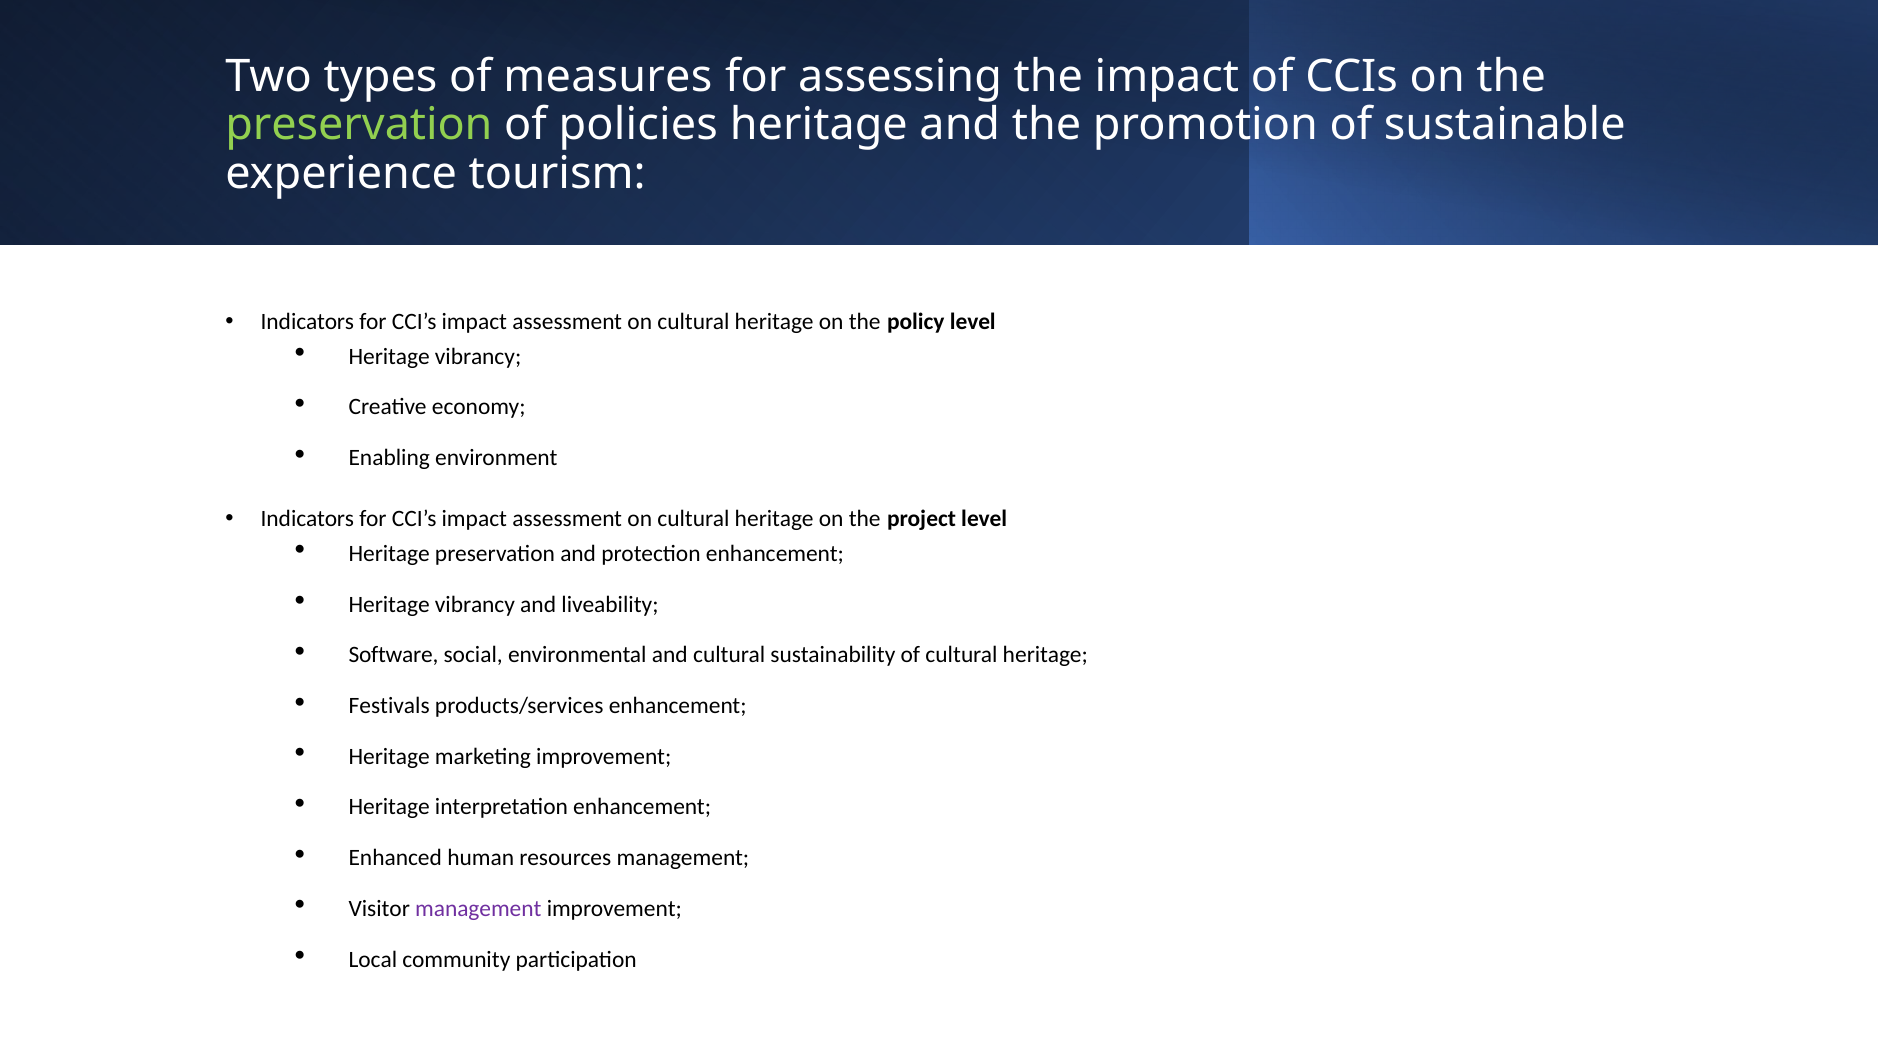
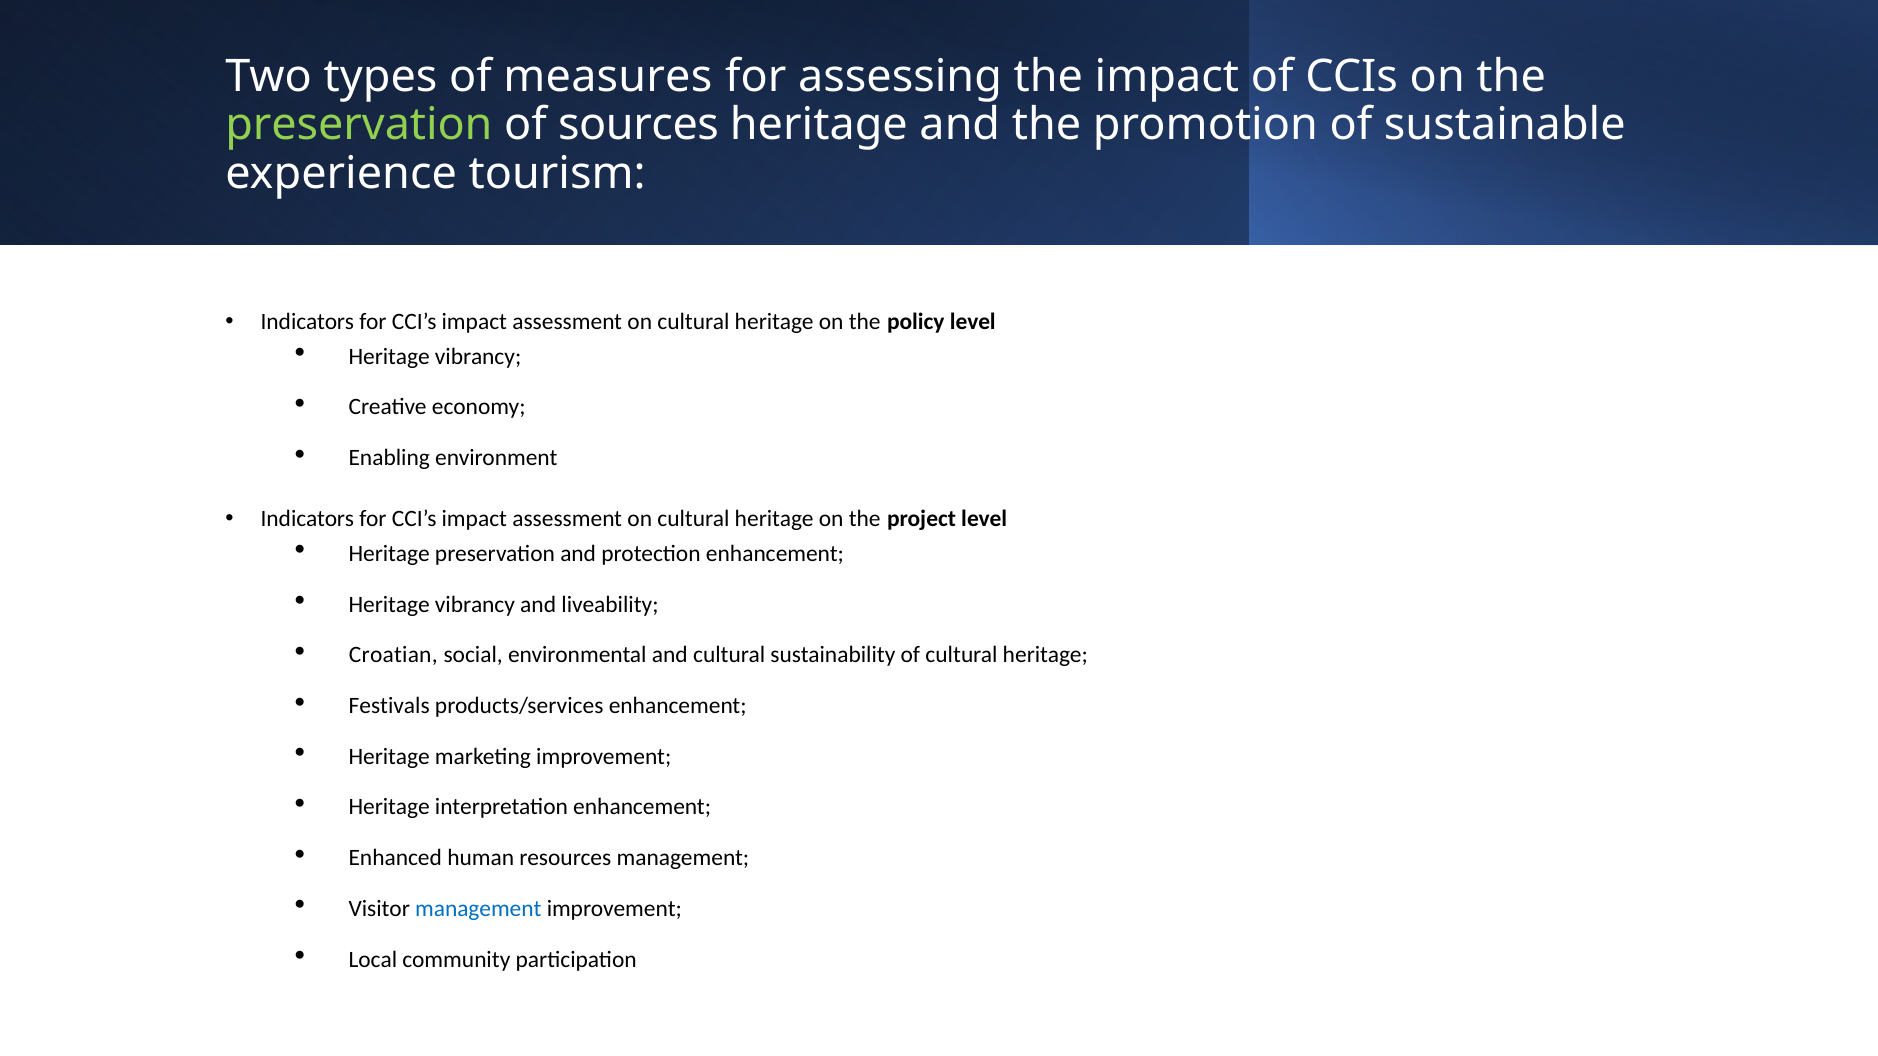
policies: policies -> sources (639, 125)
Software: Software -> Croatian (393, 655)
management colour: purple -> blue (478, 909)
